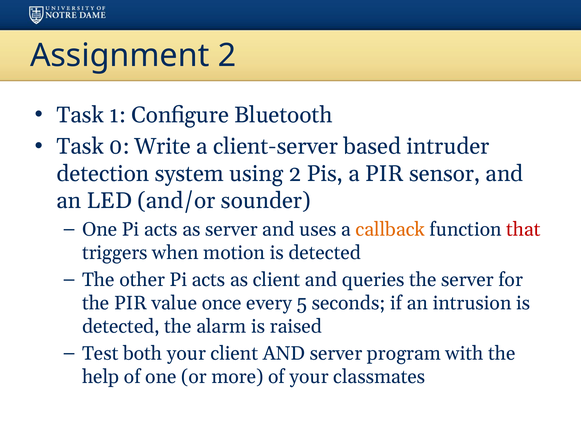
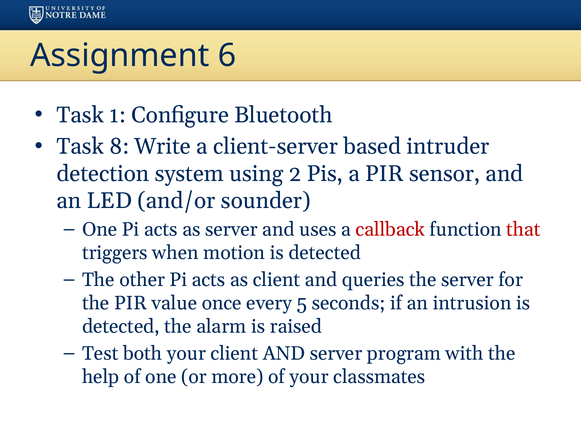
Assignment 2: 2 -> 6 (227, 56)
0: 0 -> 8 (119, 146)
callback colour: orange -> red (390, 229)
